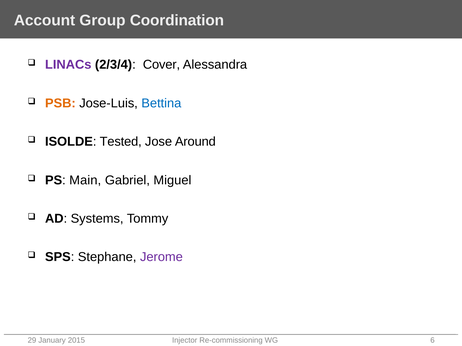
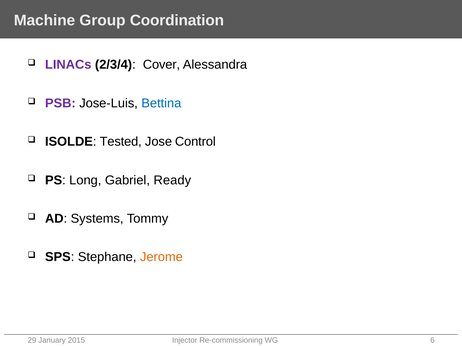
Account: Account -> Machine (45, 20)
PSB colour: orange -> purple (60, 103)
Around: Around -> Control (195, 142)
Main: Main -> Long (85, 180)
Miguel: Miguel -> Ready (172, 180)
Jerome colour: purple -> orange (161, 257)
